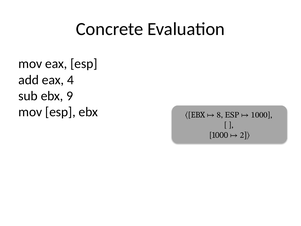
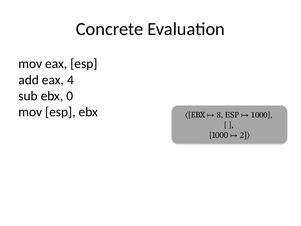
9: 9 -> 0 (70, 96)
